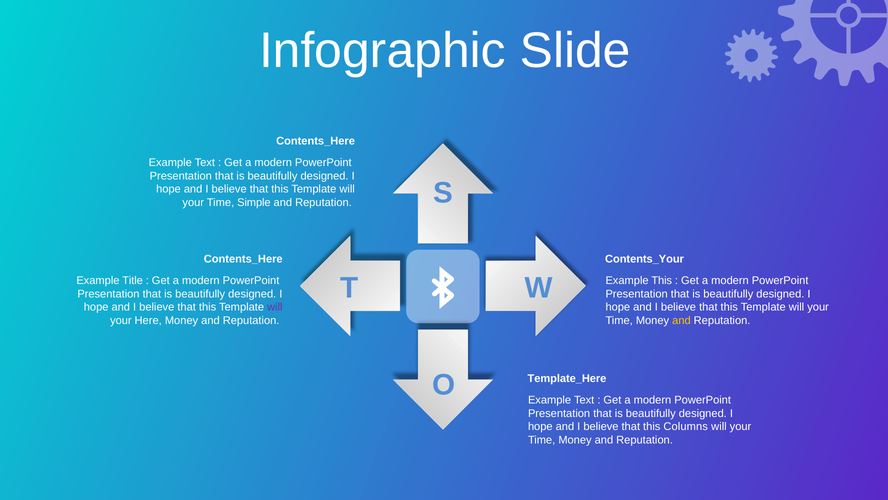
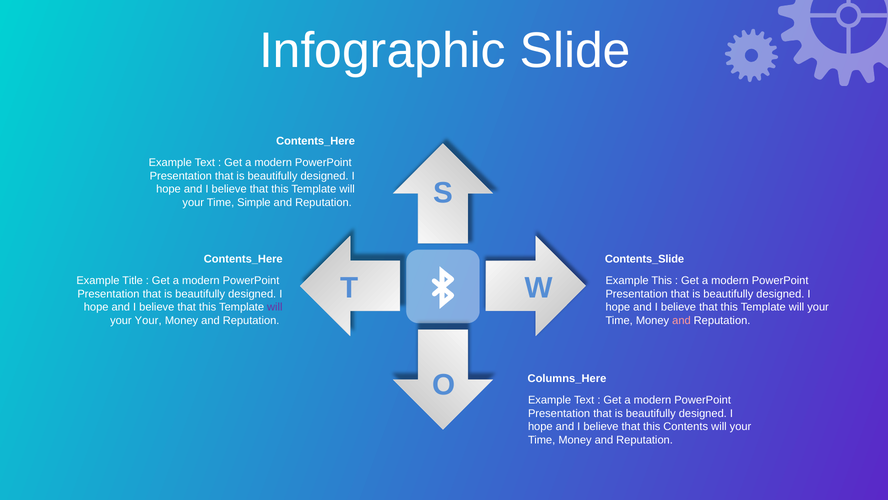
Contents_Your: Contents_Your -> Contents_Slide (645, 259)
your Here: Here -> Your (148, 320)
and colour: yellow -> pink (681, 320)
Template_Here: Template_Here -> Columns_Here (567, 378)
Columns: Columns -> Contents (686, 426)
